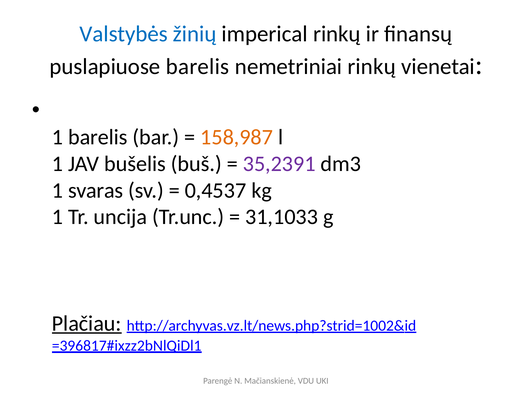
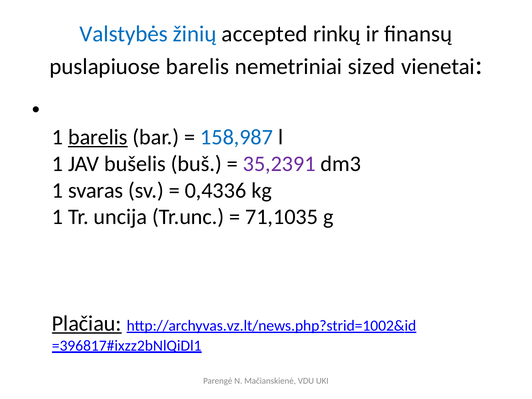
imperical: imperical -> accepted (265, 34)
nemetriniai rinkų: rinkų -> sized (372, 67)
barelis underline: none -> present (98, 137)
158,987 colour: orange -> blue (237, 137)
0,4537: 0,4537 -> 0,4336 (216, 190)
31,1033: 31,1033 -> 71,1035 (282, 217)
